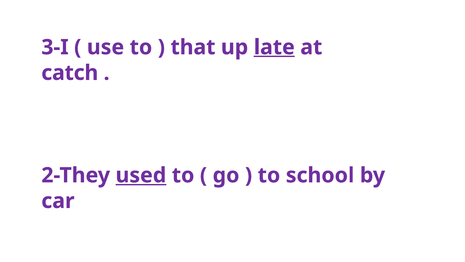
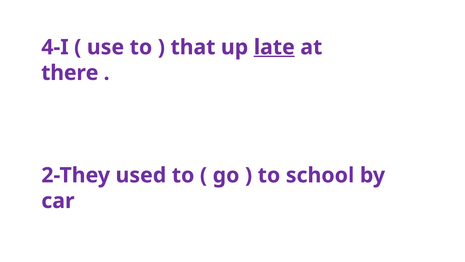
3-I: 3-I -> 4-I (55, 47)
catch: catch -> there (70, 73)
used underline: present -> none (141, 175)
